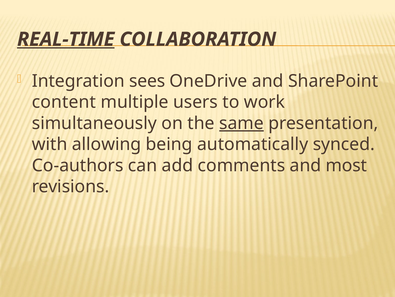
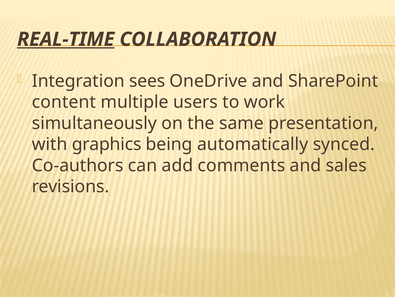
same underline: present -> none (241, 123)
allowing: allowing -> graphics (107, 144)
most: most -> sales (346, 165)
